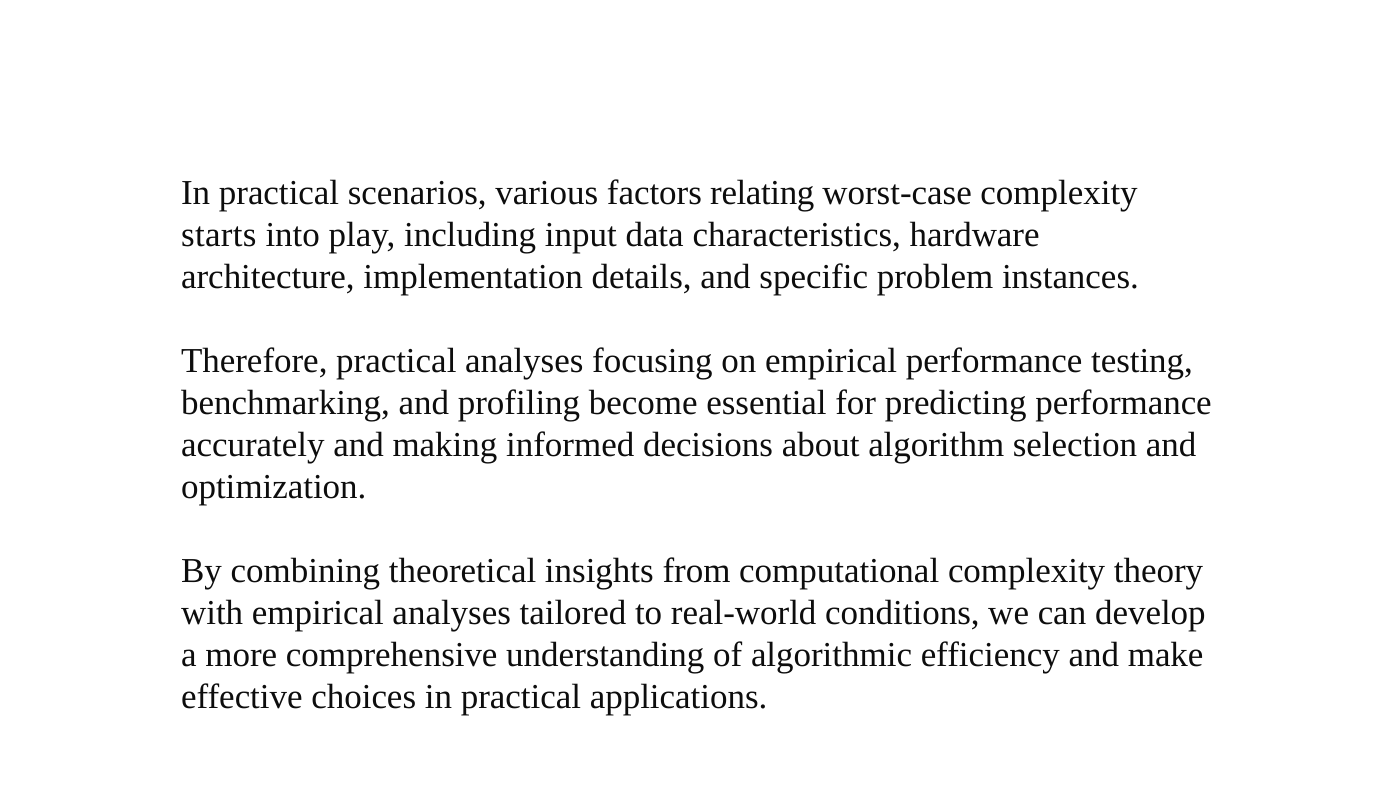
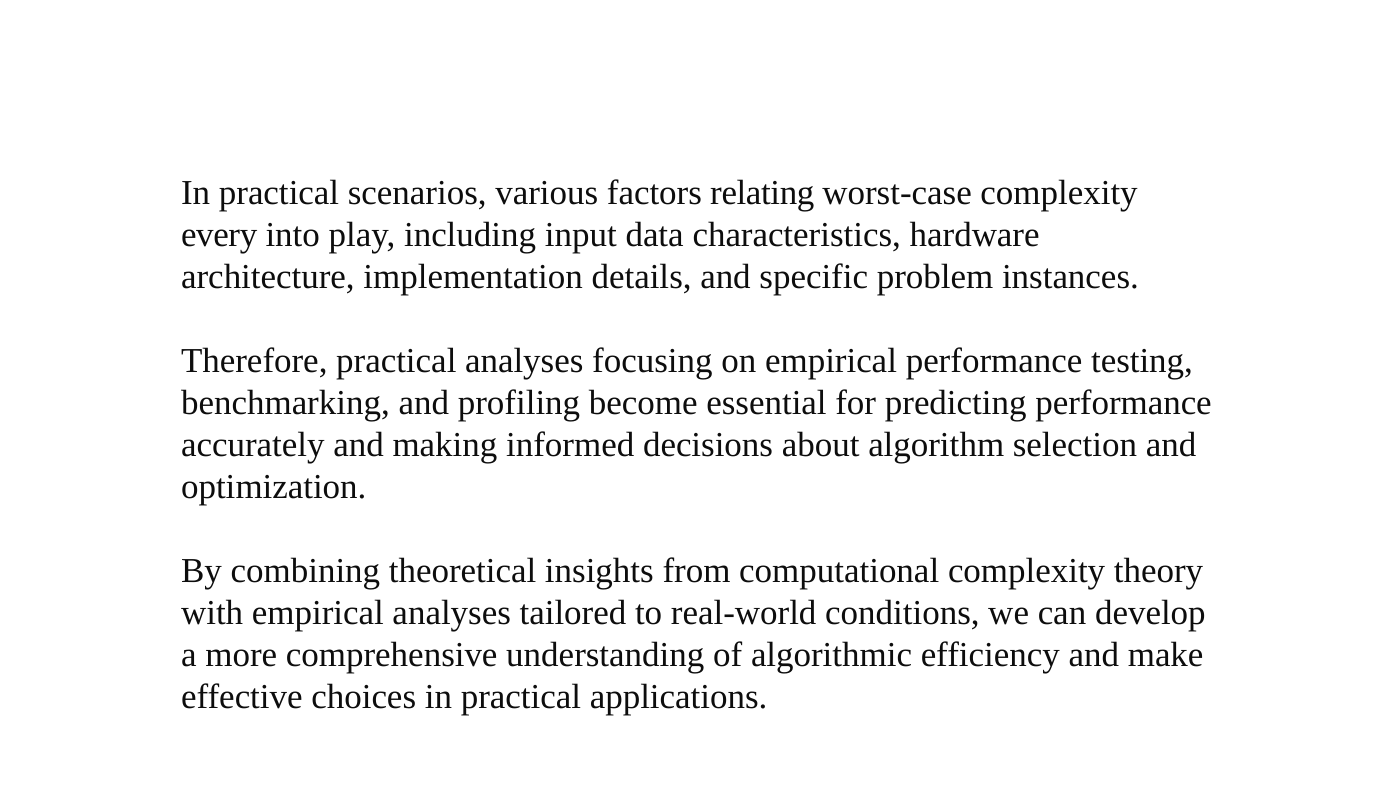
starts: starts -> every (219, 235)
